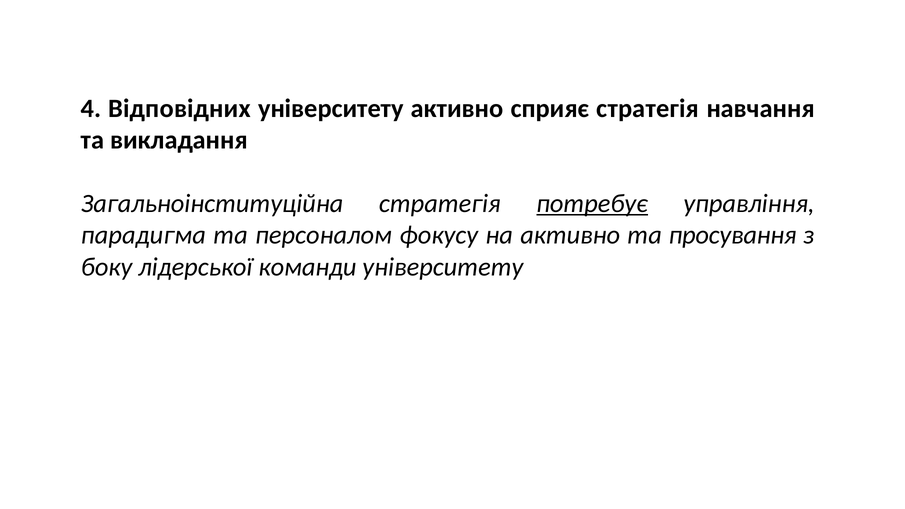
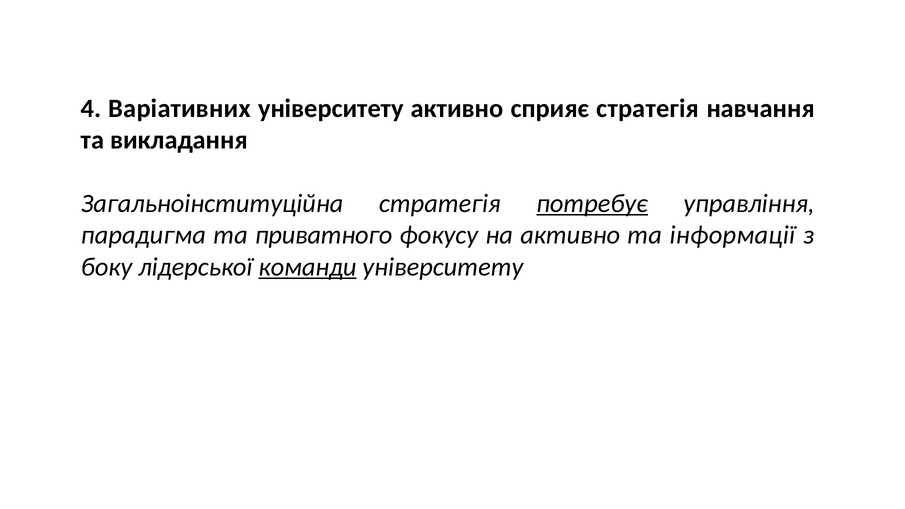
Відповідних: Відповідних -> Варіативних (180, 108)
персоналом: персоналом -> приватного (324, 235)
просування: просування -> інформації (732, 235)
команди underline: none -> present (308, 267)
